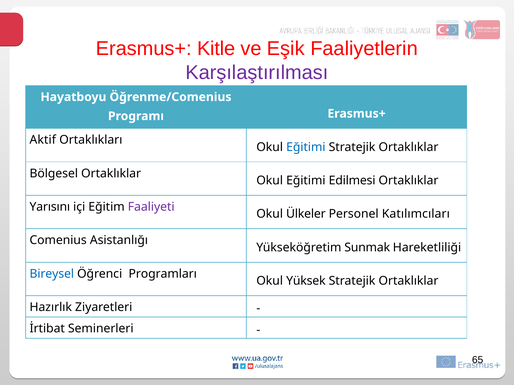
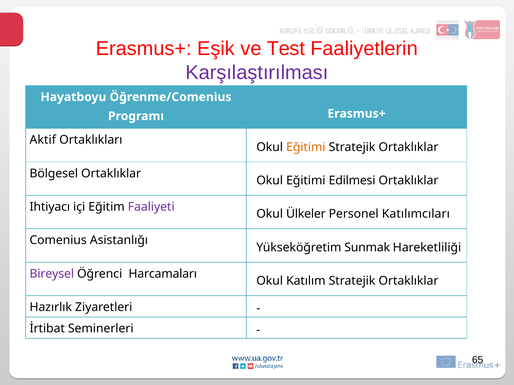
Kitle: Kitle -> Eşik (216, 49)
Eşik: Eşik -> Test (286, 49)
Eğitimi colour: blue -> orange (306, 147)
Yarısını: Yarısını -> Ihtiyacı (50, 207)
Bireysel colour: blue -> purple (52, 274)
Programları: Programları -> Harcamaları (163, 274)
Yüksek: Yüksek -> Katılım (306, 281)
